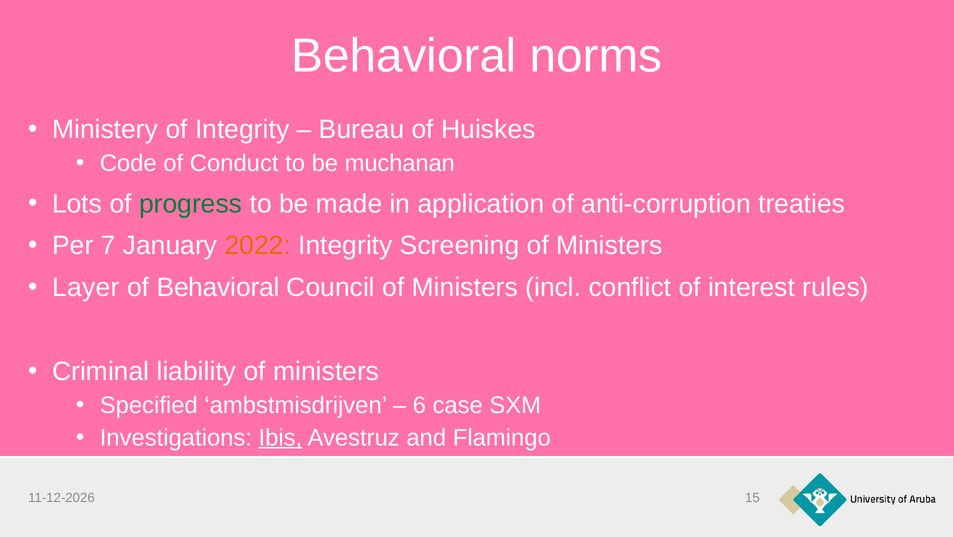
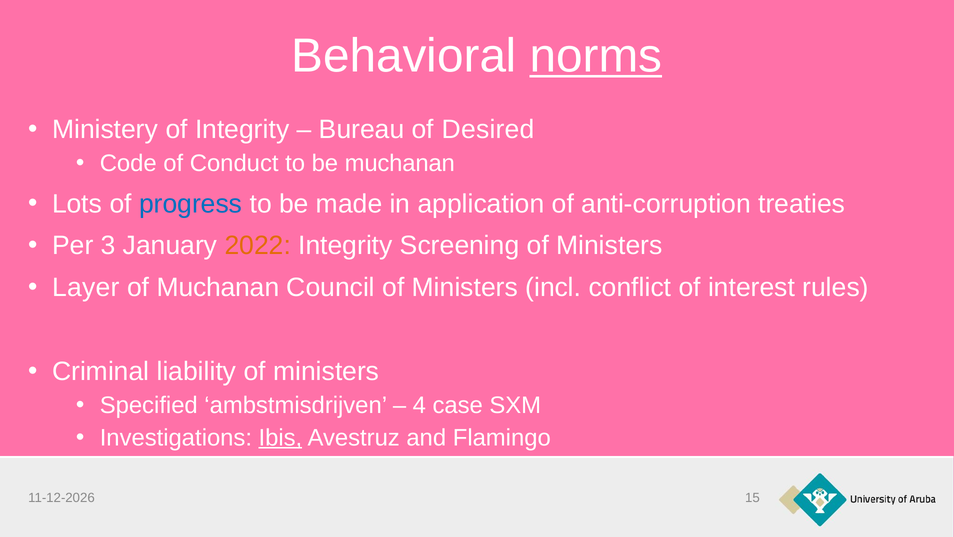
norms underline: none -> present (596, 56)
Huiskes: Huiskes -> Desired (488, 129)
progress colour: green -> blue (191, 204)
7: 7 -> 3 (108, 246)
of Behavioral: Behavioral -> Muchanan (218, 287)
6: 6 -> 4 (419, 405)
